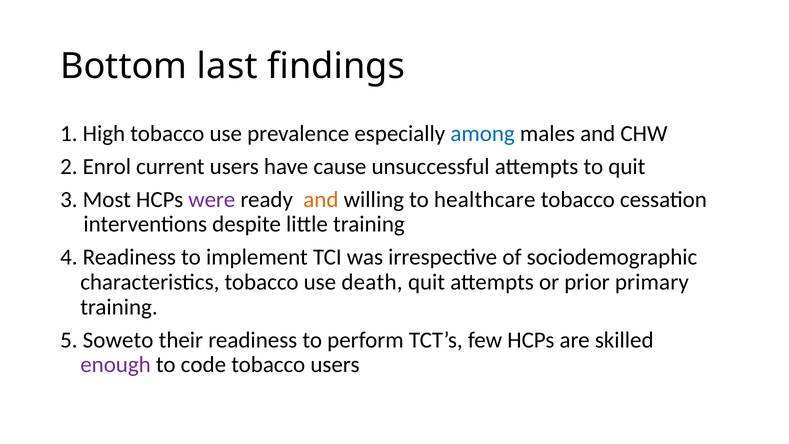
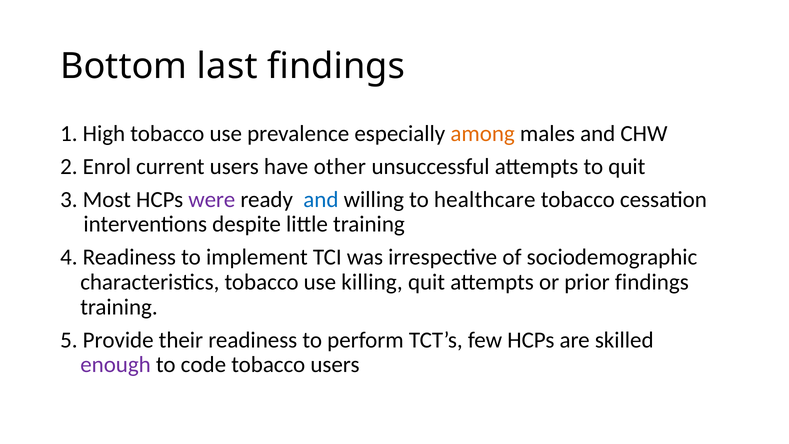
among colour: blue -> orange (483, 133)
cause: cause -> other (340, 166)
and colour: orange -> blue (321, 199)
death: death -> killing (372, 282)
prior primary: primary -> findings (652, 282)
Soweto: Soweto -> Provide (118, 340)
